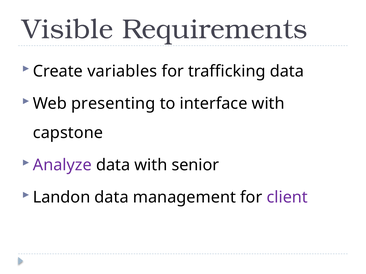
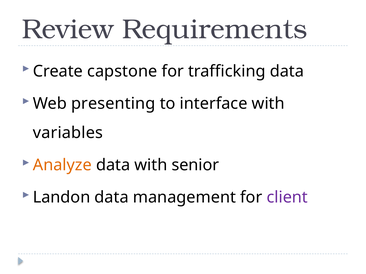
Visible: Visible -> Review (68, 29)
variables: variables -> capstone (122, 71)
capstone: capstone -> variables (68, 133)
Analyze colour: purple -> orange (62, 165)
